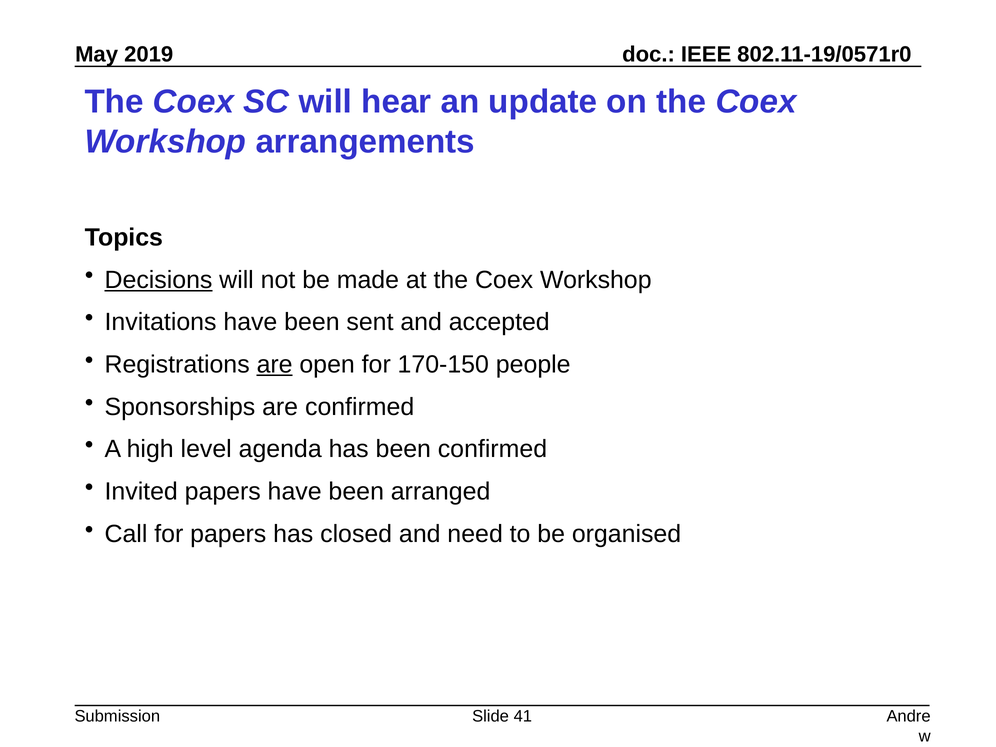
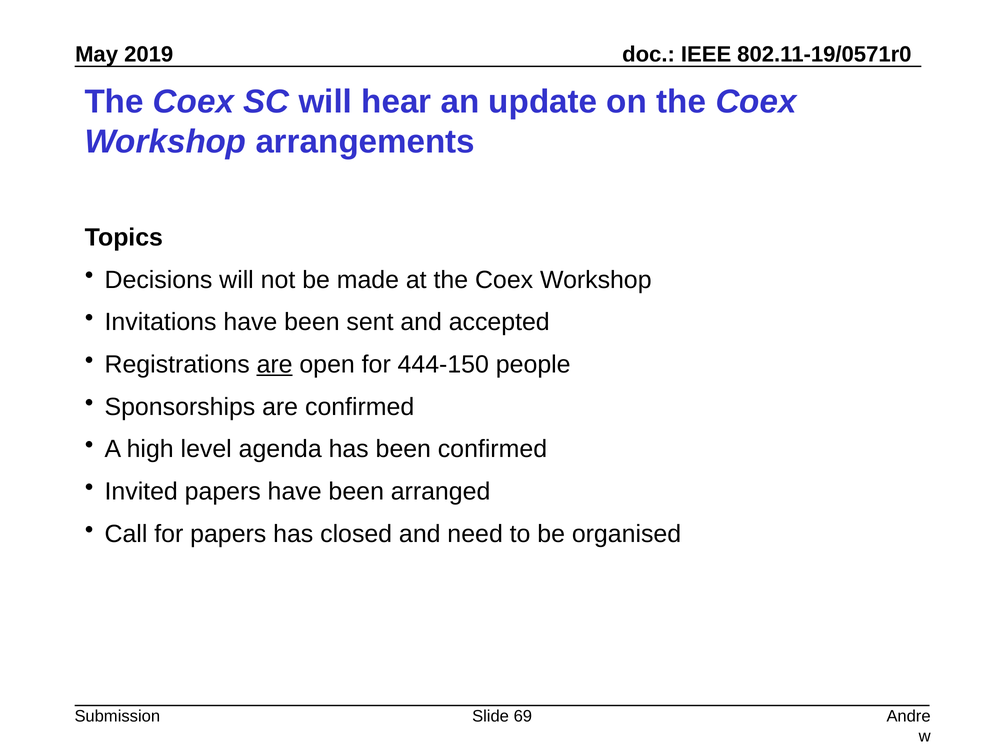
Decisions underline: present -> none (159, 280)
170-150: 170-150 -> 444-150 (443, 365)
41: 41 -> 69 (523, 716)
